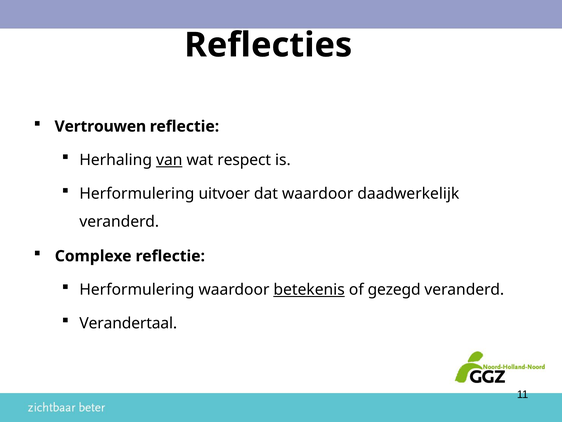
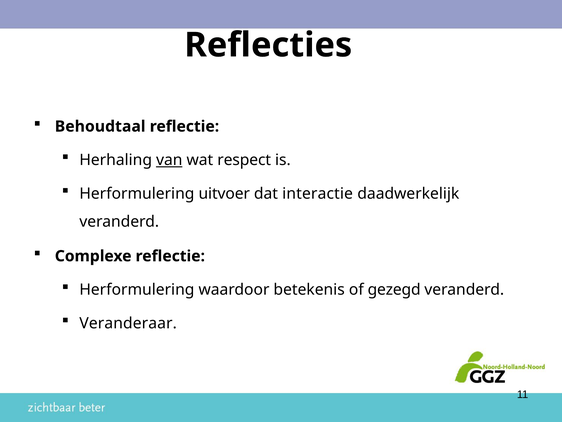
Vertrouwen: Vertrouwen -> Behoudtaal (100, 126)
dat waardoor: waardoor -> interactie (318, 193)
betekenis underline: present -> none (309, 289)
Verandertaal: Verandertaal -> Veranderaar (128, 323)
